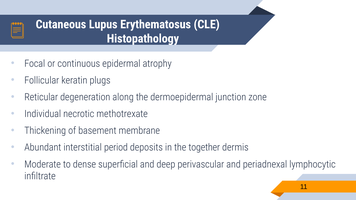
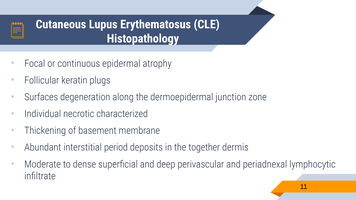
Reticular: Reticular -> Surfaces (41, 97)
methotrexate: methotrexate -> characterized (122, 114)
